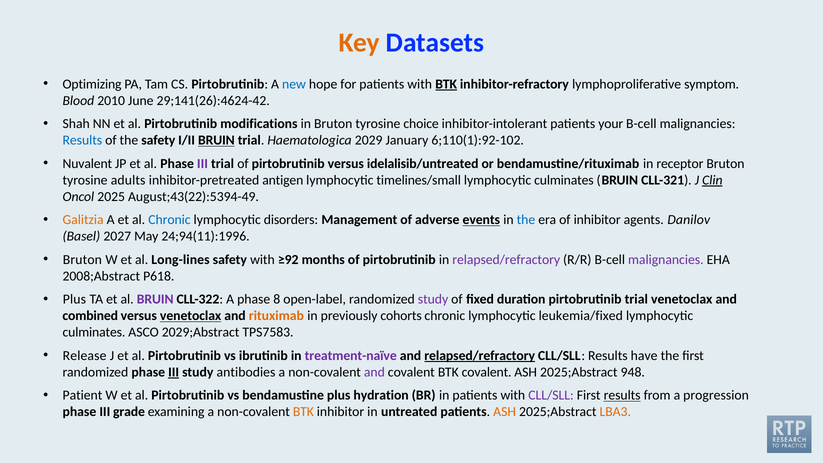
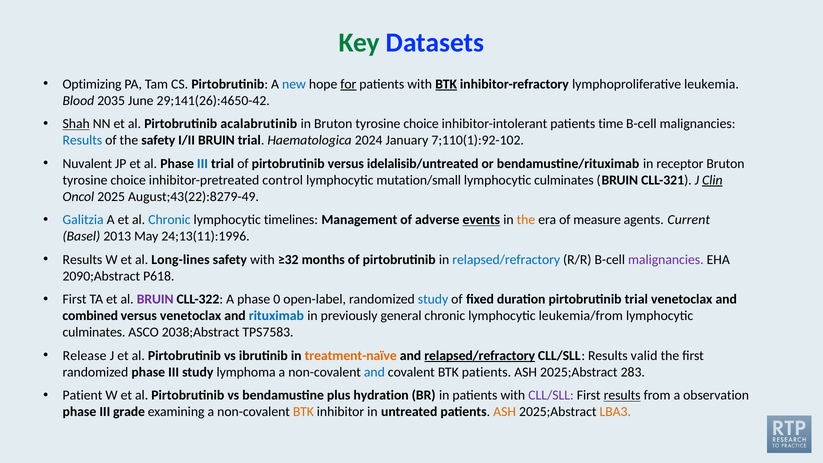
Key colour: orange -> green (359, 43)
for underline: none -> present (348, 84)
symptom: symptom -> leukemia (712, 84)
2010: 2010 -> 2035 (111, 101)
29;141(26):4624-42: 29;141(26):4624-42 -> 29;141(26):4650-42 (213, 101)
Shah underline: none -> present (76, 124)
modifications: modifications -> acalabrutinib (259, 124)
your: your -> time (611, 124)
BRUIN underline: present -> none (216, 140)
2029: 2029 -> 2024 (369, 140)
6;110(1):92-102: 6;110(1):92-102 -> 7;110(1):92-102 (478, 140)
III colour: purple -> blue (202, 164)
adults: adults -> choice (128, 180)
antigen: antigen -> control (283, 180)
timelines/small: timelines/small -> mutation/small (419, 180)
August;43(22):5394-49: August;43(22):5394-49 -> August;43(22):8279-49 (194, 197)
Galitzia colour: orange -> blue (83, 220)
disorders: disorders -> timelines (291, 220)
the colour: blue -> orange (526, 220)
of inhibitor: inhibitor -> measure (597, 220)
Danilov: Danilov -> Current (689, 220)
2027: 2027 -> 2013 (117, 236)
24;94(11):1996: 24;94(11):1996 -> 24;13(11):1996 (206, 236)
Bruton: Bruton -> Results (82, 260)
≥92: ≥92 -> ≥32 (288, 260)
relapsed/refractory colour: purple -> blue (506, 260)
2008;Abstract: 2008;Abstract -> 2090;Abstract (101, 276)
Plus: Plus -> First (75, 299)
8: 8 -> 0 (277, 299)
study colour: purple -> blue (433, 299)
venetoclax underline: present -> none (191, 316)
rituximab colour: orange -> blue (276, 316)
cohorts: cohorts -> general (401, 316)
leukemia/fixed: leukemia/fixed -> leukemia/from (581, 316)
2029;Abstract: 2029;Abstract -> 2038;Abstract (201, 332)
treatment-naïve colour: purple -> orange (351, 356)
have: have -> valid (644, 356)
III underline: present -> none (174, 372)
antibodies: antibodies -> lymphoma (246, 372)
and colour: purple -> blue (374, 372)
BTK covalent: covalent -> patients (487, 372)
948: 948 -> 283 (633, 372)
progression: progression -> observation (716, 395)
